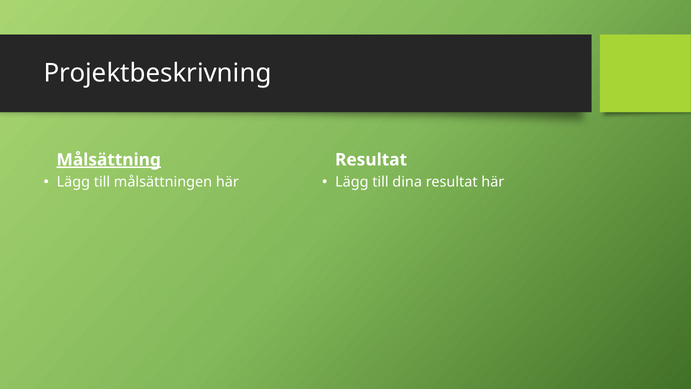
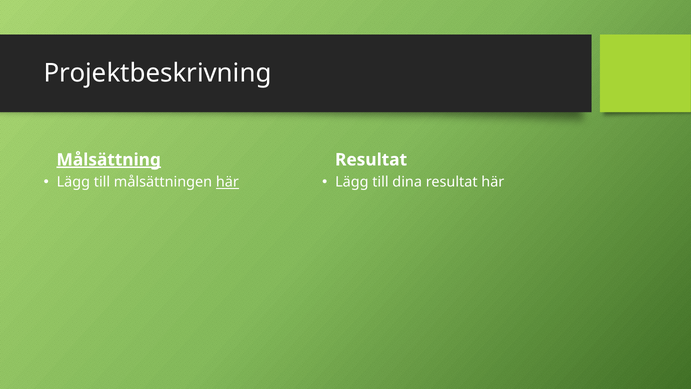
här underline: none -> present (227, 182)
